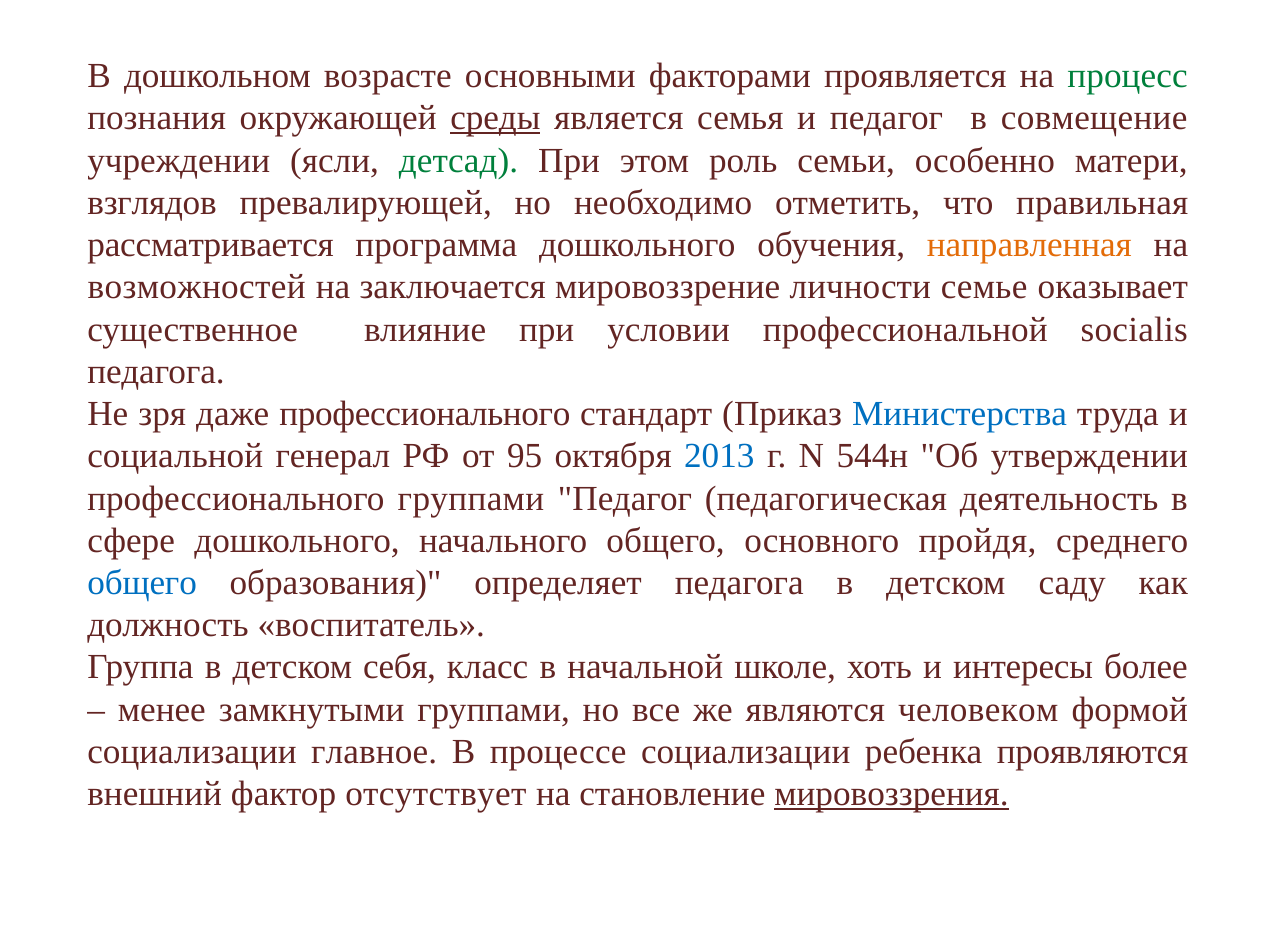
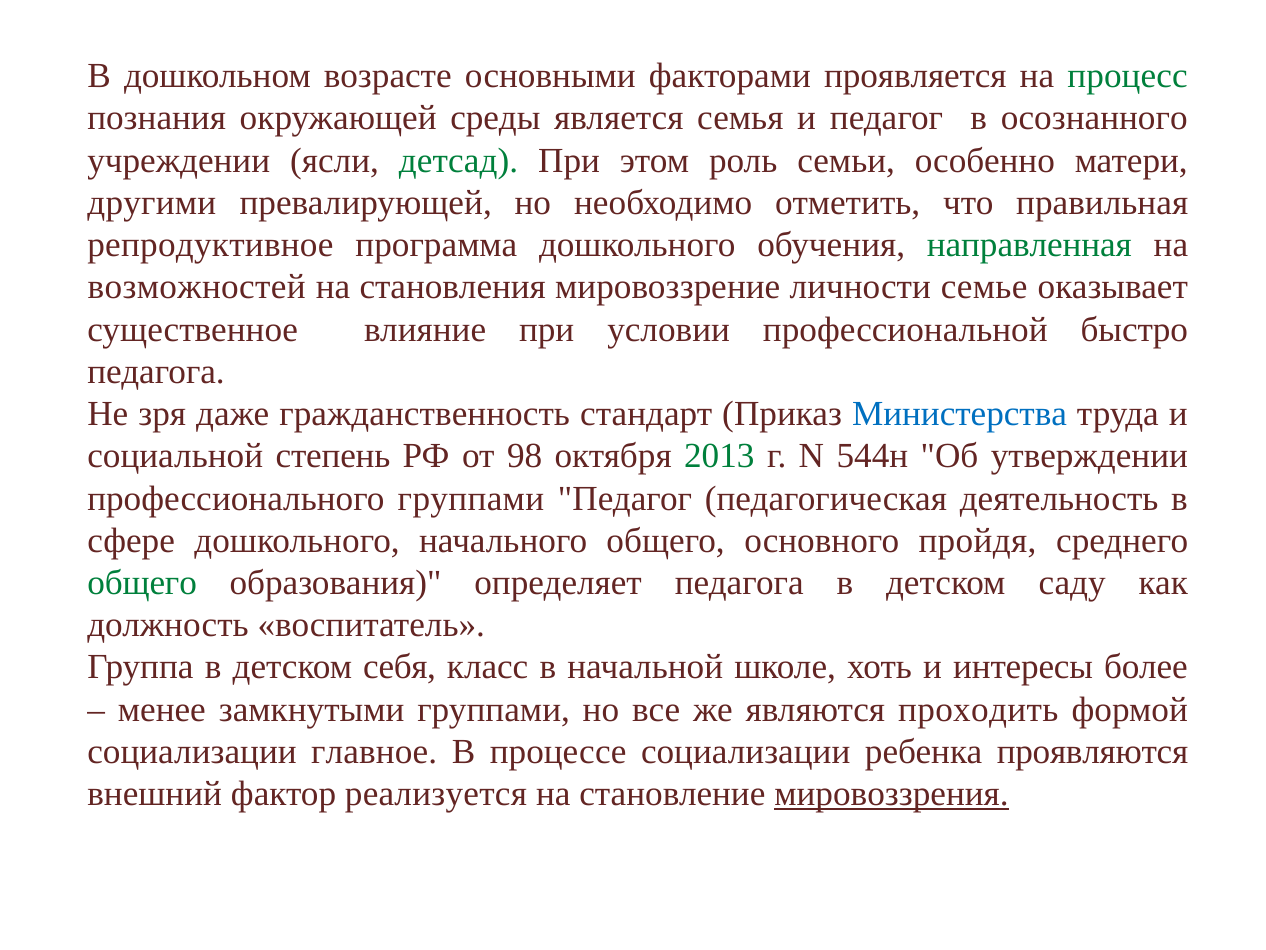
среды underline: present -> none (495, 118)
совмещение: совмещение -> осознанного (1094, 118)
взглядов: взглядов -> другими (152, 203)
рассматривается: рассматривается -> репродуктивное (210, 245)
направленная colour: orange -> green (1029, 245)
заключается: заключается -> становления (453, 287)
socialis: socialis -> быстро (1134, 329)
даже профессионального: профессионального -> гражданственность (425, 414)
генерал: генерал -> степень (333, 456)
95: 95 -> 98 (525, 456)
2013 colour: blue -> green (719, 456)
общего colour: blue -> green (142, 583)
человеком: человеком -> проходить (978, 709)
отсутствует: отсутствует -> реализуется (436, 794)
